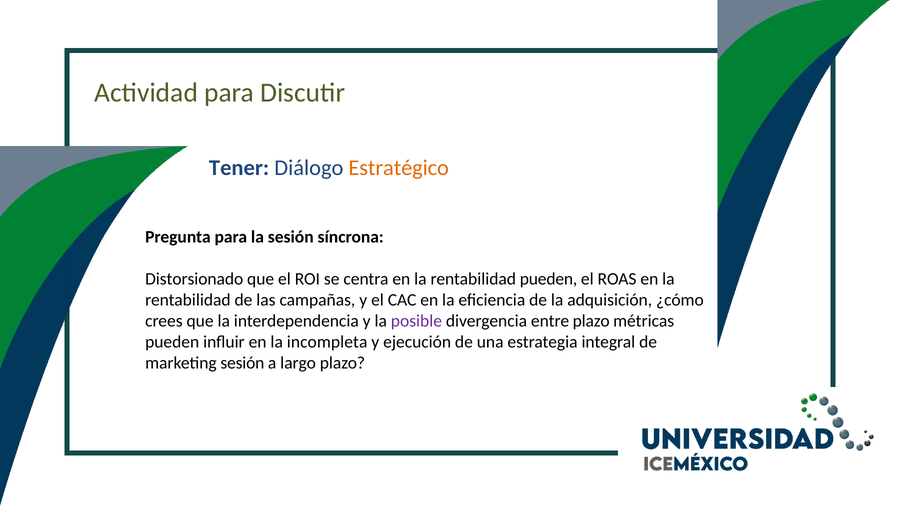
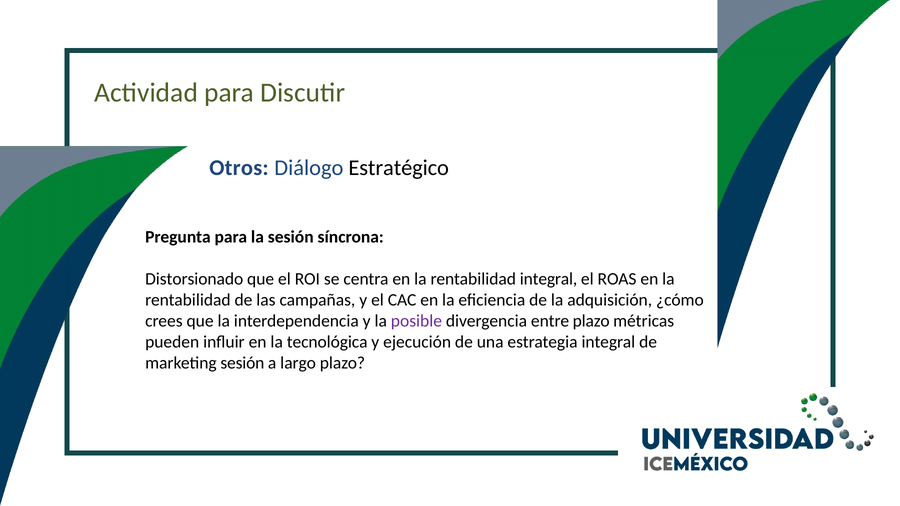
Tener: Tener -> Otros (239, 168)
Estratégico colour: orange -> black (399, 168)
rentabilidad pueden: pueden -> integral (549, 279)
incompleta: incompleta -> tecnológica (327, 342)
